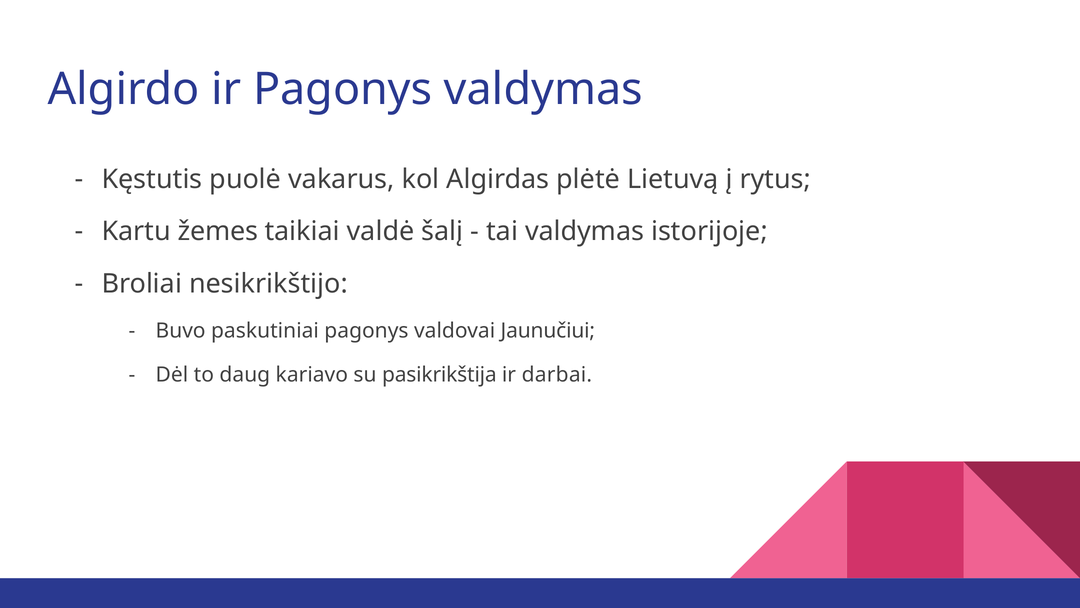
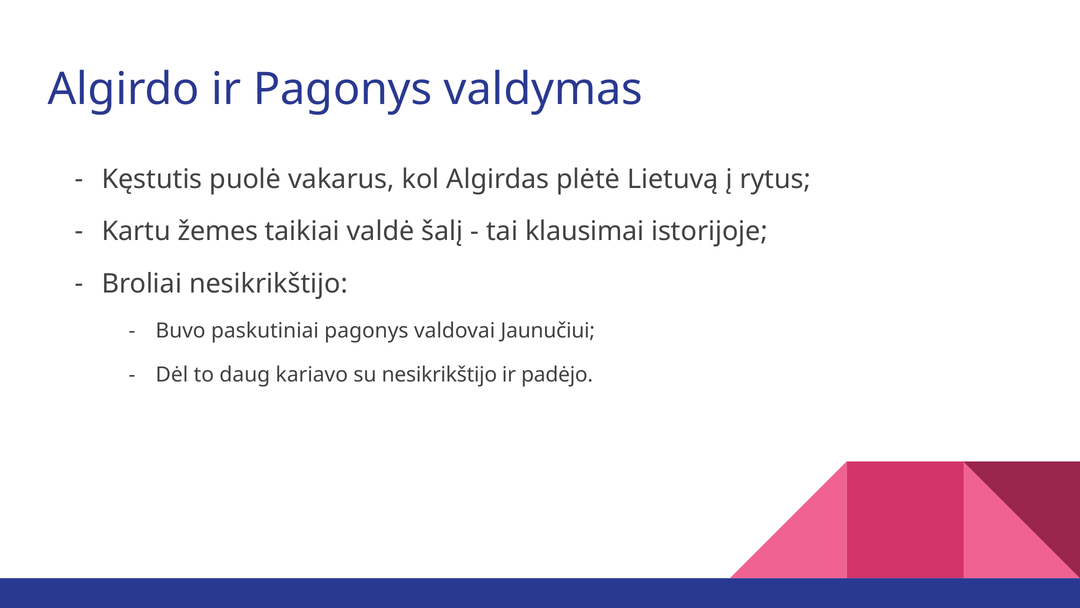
tai valdymas: valdymas -> klausimai (585, 231)
su pasikrikštija: pasikrikštija -> nesikrikštijo (439, 375)
darbai: darbai -> padėjo (557, 375)
